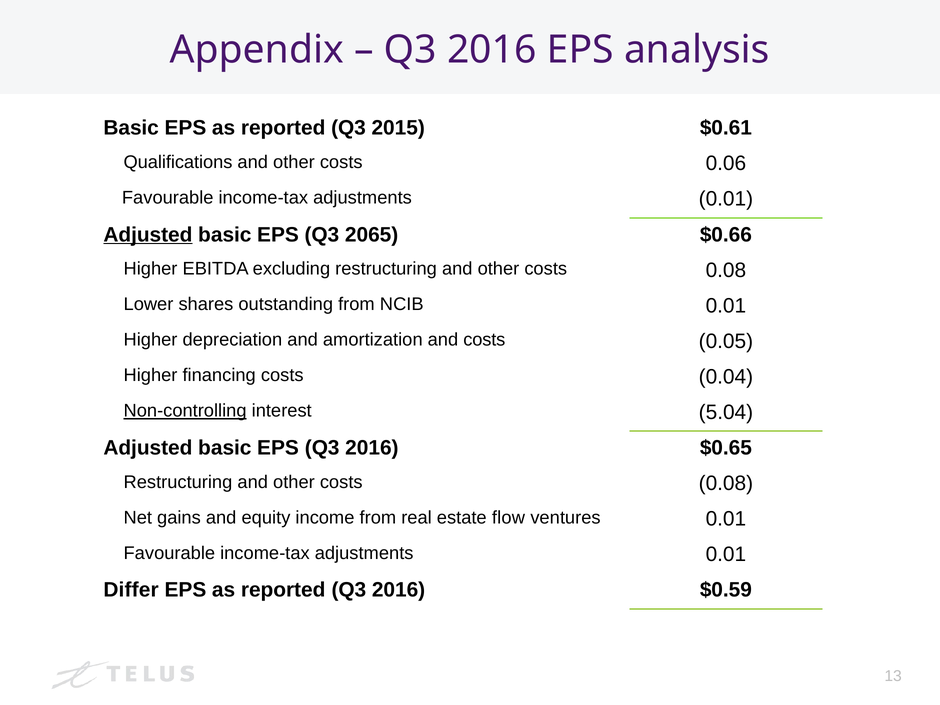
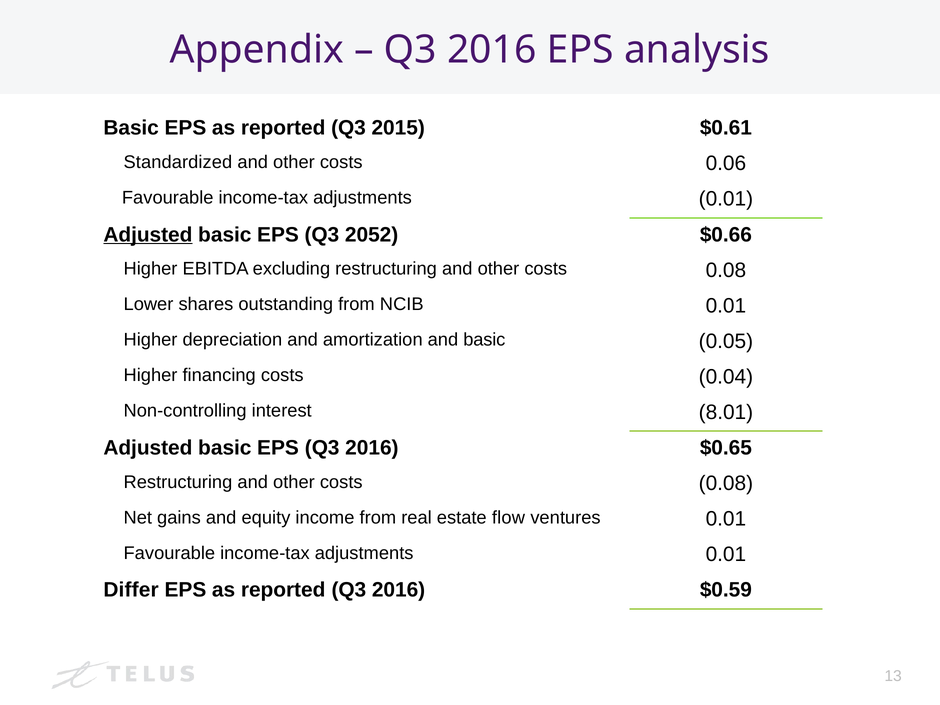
Qualifications: Qualifications -> Standardized (178, 162)
2065: 2065 -> 2052 (372, 235)
and costs: costs -> basic (484, 340)
Non-controlling underline: present -> none (185, 411)
5.04: 5.04 -> 8.01 (726, 412)
